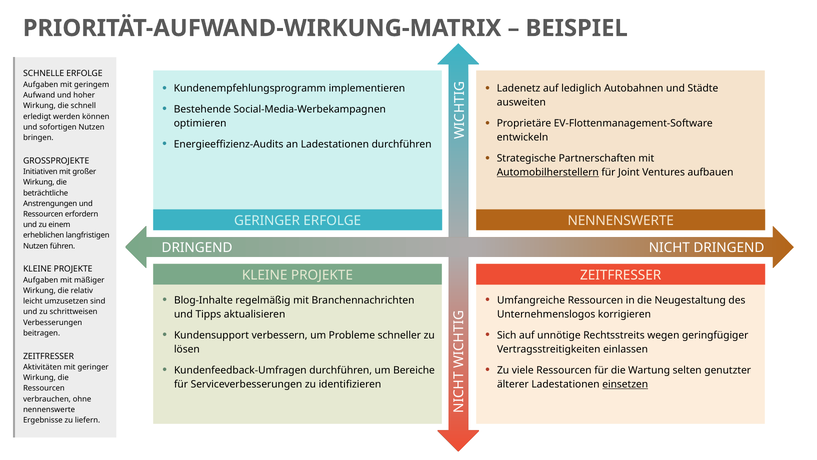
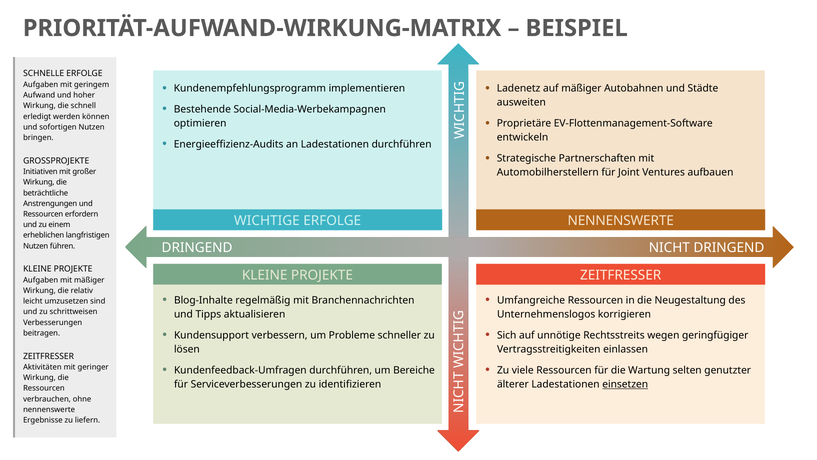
auf lediglich: lediglich -> mäßiger (581, 88)
Automobilherstellern underline: present -> none (548, 172)
GERINGER: GERINGER -> WICHTIGE (267, 220)
